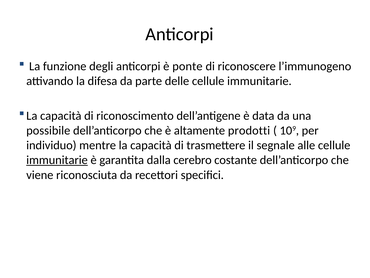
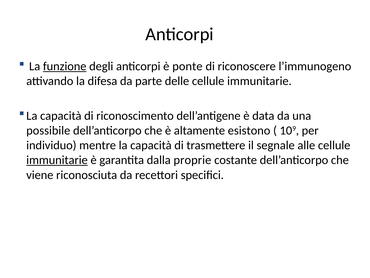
funzione underline: none -> present (65, 66)
prodotti: prodotti -> esistono (249, 130)
cerebro: cerebro -> proprie (192, 160)
